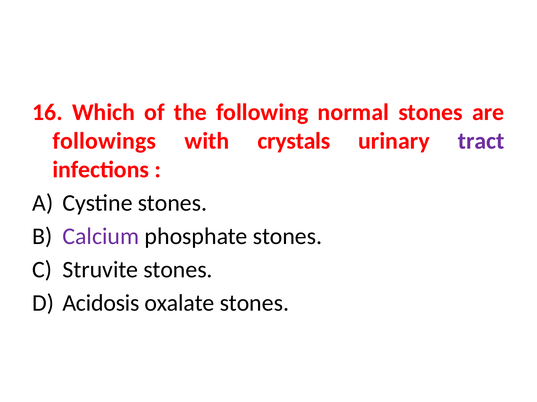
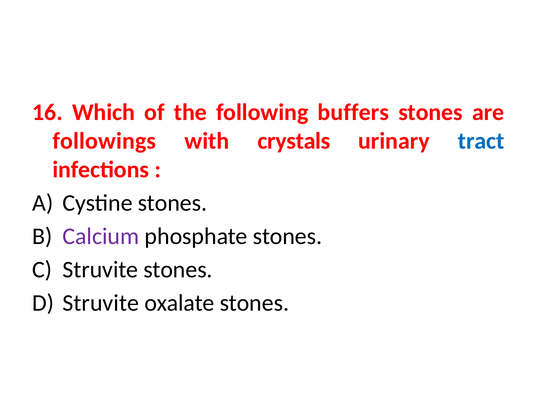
normal: normal -> buffers (353, 113)
tract colour: purple -> blue (481, 141)
Acidosis: Acidosis -> Struvite (101, 304)
